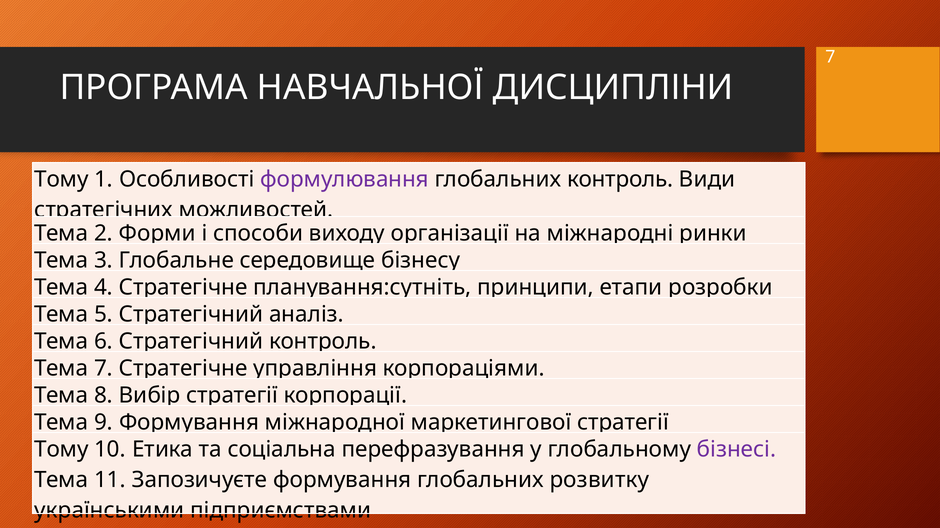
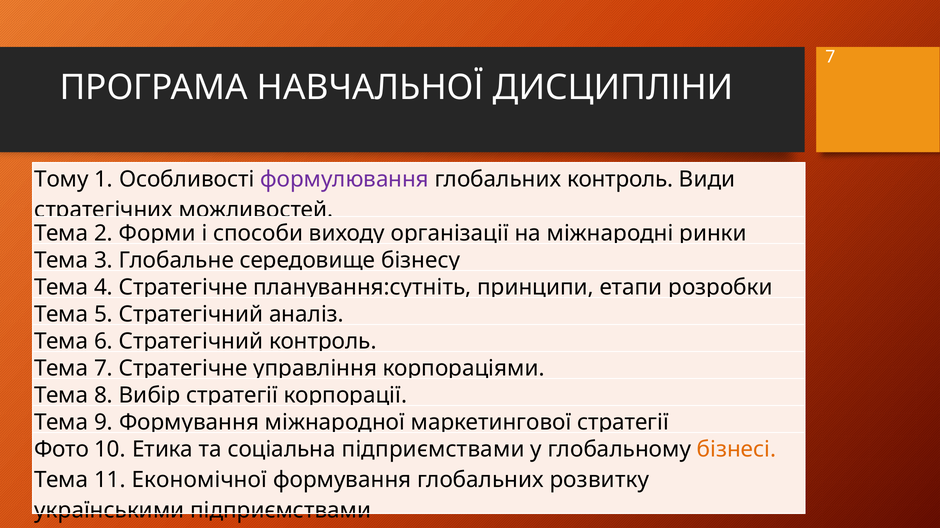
Тому: Тому -> Фото (61, 450)
соціальна перефразування: перефразування -> підприємствами (433, 450)
бізнесі colour: purple -> orange (737, 450)
Запозичуєте: Запозичуєте -> Економічної (199, 480)
